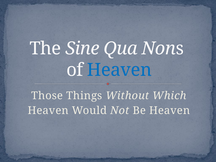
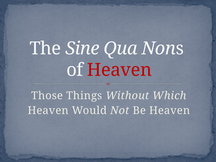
Heaven colour: blue -> red (119, 70)
